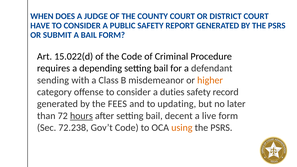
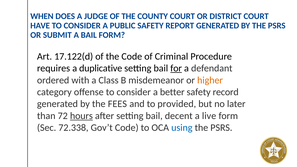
15.022(d: 15.022(d -> 17.122(d (74, 56)
depending: depending -> duplicative (101, 68)
for underline: none -> present (176, 68)
sending: sending -> ordered (53, 80)
duties: duties -> better (172, 92)
updating: updating -> provided (177, 104)
72.238: 72.238 -> 72.338 (73, 128)
using colour: orange -> blue (182, 128)
